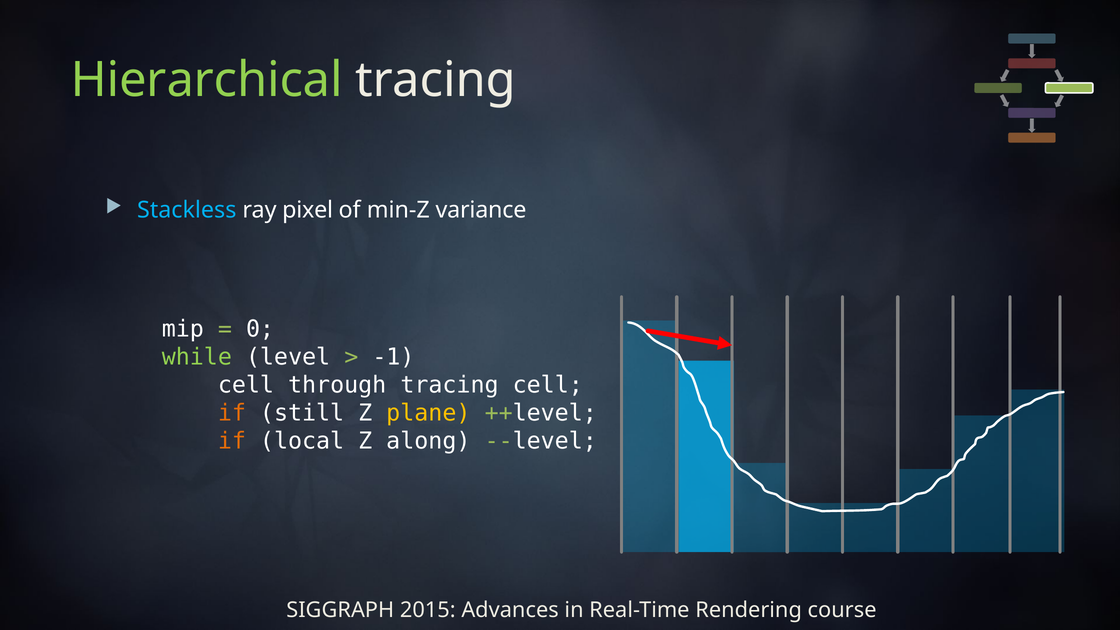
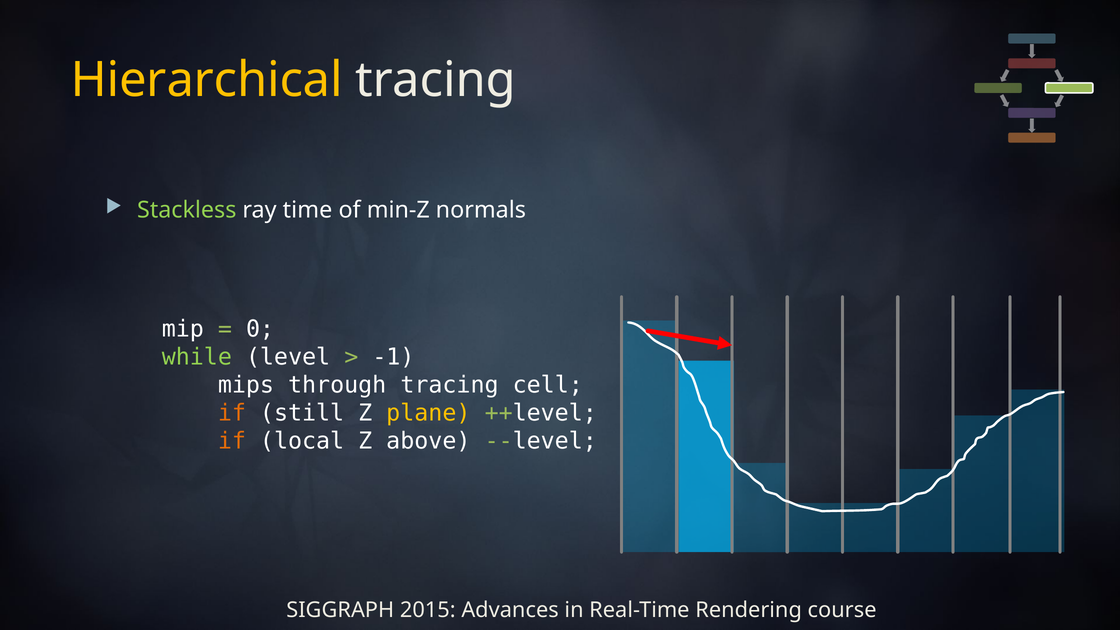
Hierarchical colour: light green -> yellow (207, 80)
Stackless colour: light blue -> light green (187, 210)
pixel: pixel -> time (308, 210)
variance: variance -> normals (481, 210)
cell: cell -> mips (246, 385)
along: along -> above (428, 441)
